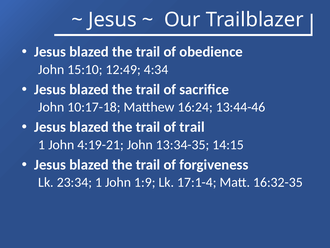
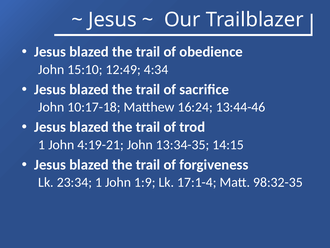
of trail: trail -> trod (192, 127)
16:32-35: 16:32-35 -> 98:32-35 (278, 182)
